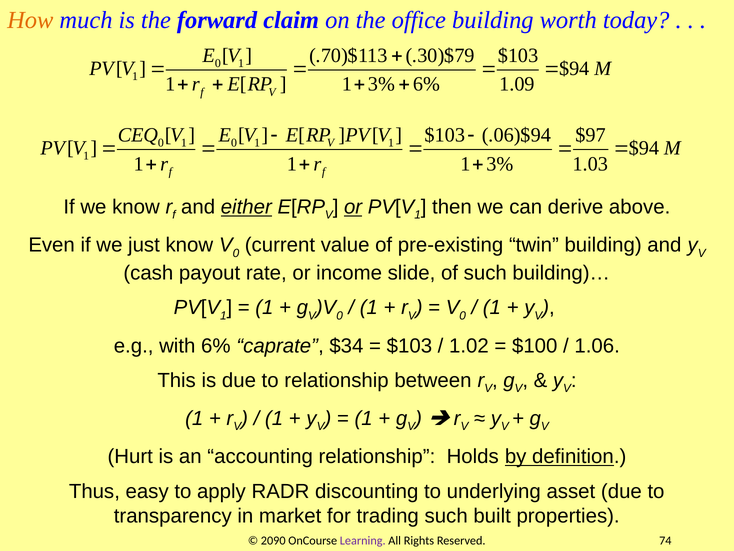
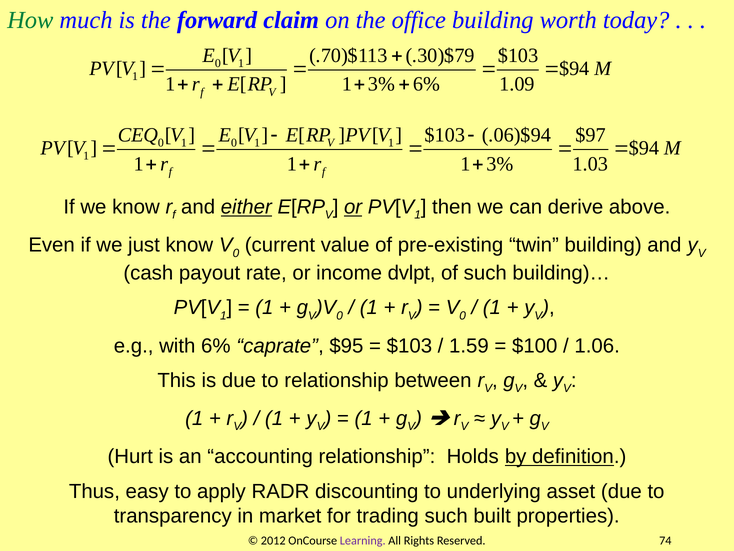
How colour: orange -> green (30, 20)
slide: slide -> dvlpt (412, 273)
$34: $34 -> $95 (346, 345)
1.02: 1.02 -> 1.59 (469, 345)
2090: 2090 -> 2012 (273, 540)
